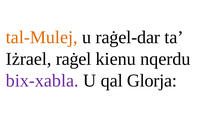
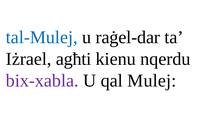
tal-Mulej colour: orange -> blue (42, 37)
raġel: raġel -> agħti (74, 59)
Glorja: Glorja -> Mulej (152, 81)
